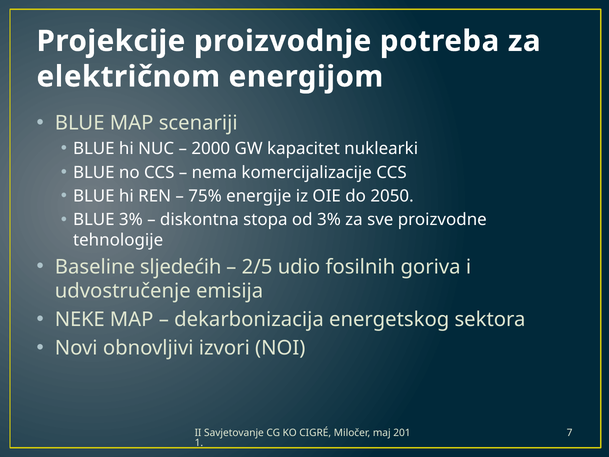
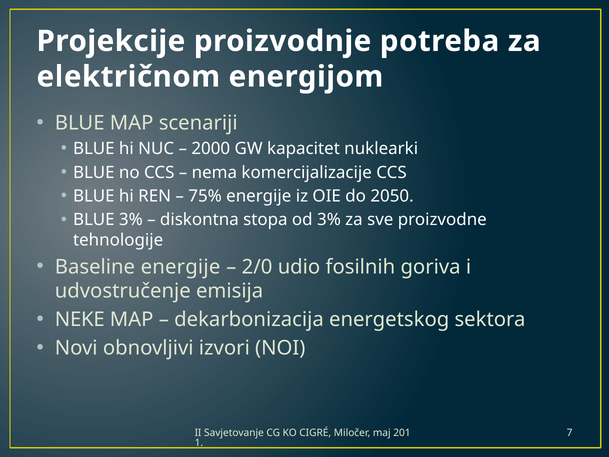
Baseline sljedećih: sljedećih -> energije (180, 267)
2/5: 2/5 -> 2/0 (257, 267)
